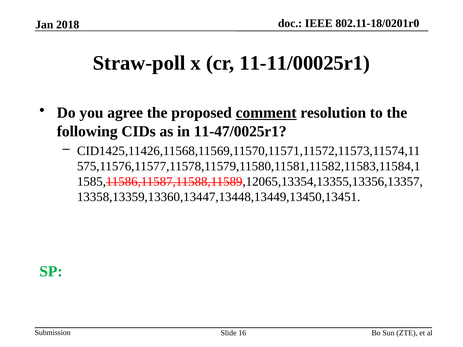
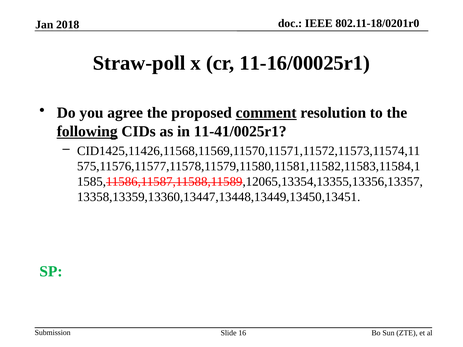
11-11/00025r1: 11-11/00025r1 -> 11-16/00025r1 (305, 63)
following underline: none -> present (87, 132)
11-47/0025r1: 11-47/0025r1 -> 11-41/0025r1 (240, 132)
